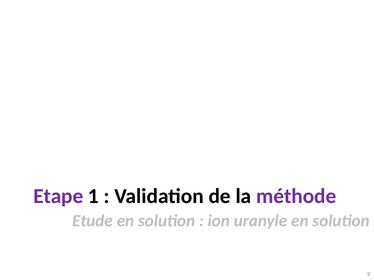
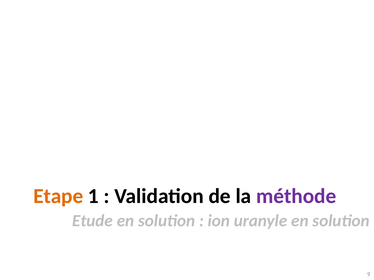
Etape colour: purple -> orange (58, 196)
